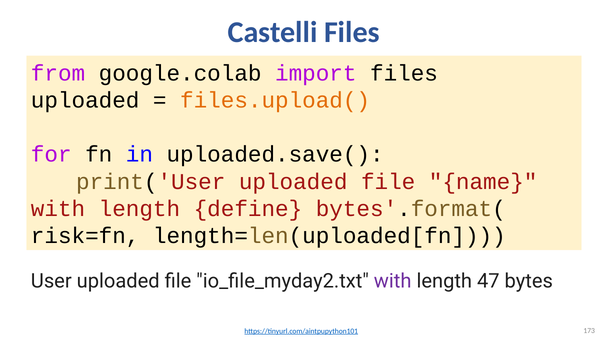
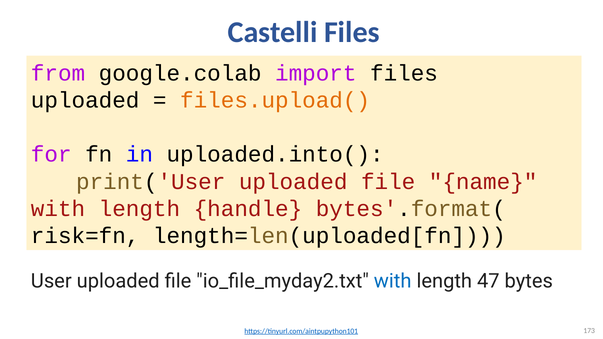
uploaded.save(: uploaded.save( -> uploaded.into( (275, 155)
define: define -> handle (248, 209)
with colour: purple -> blue (393, 281)
